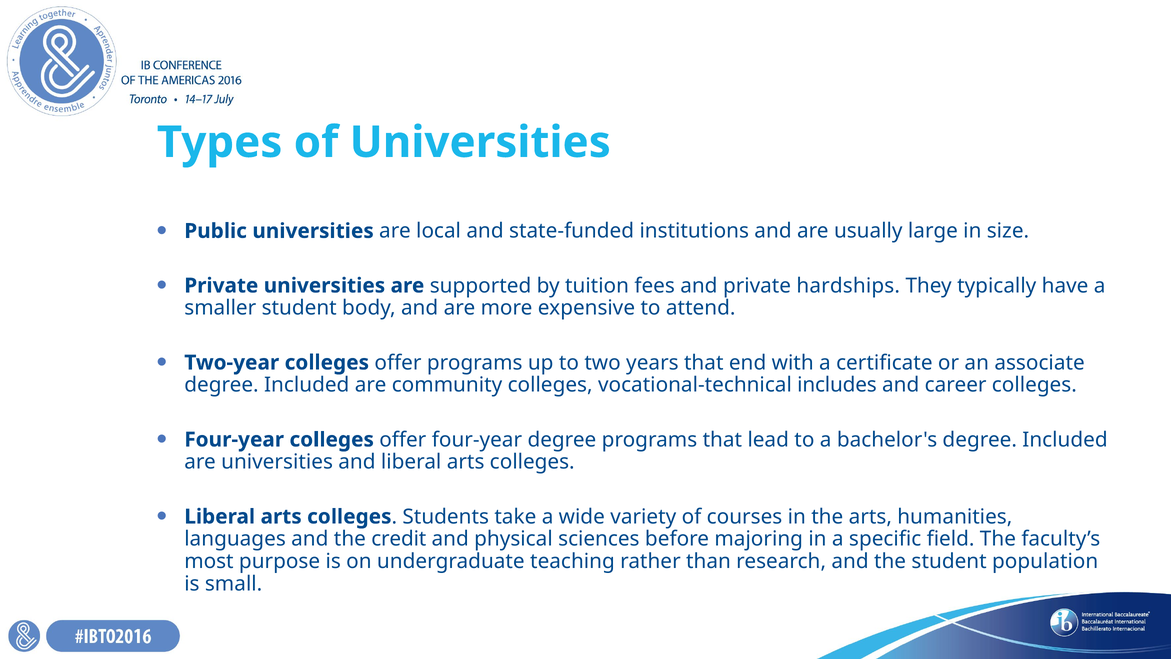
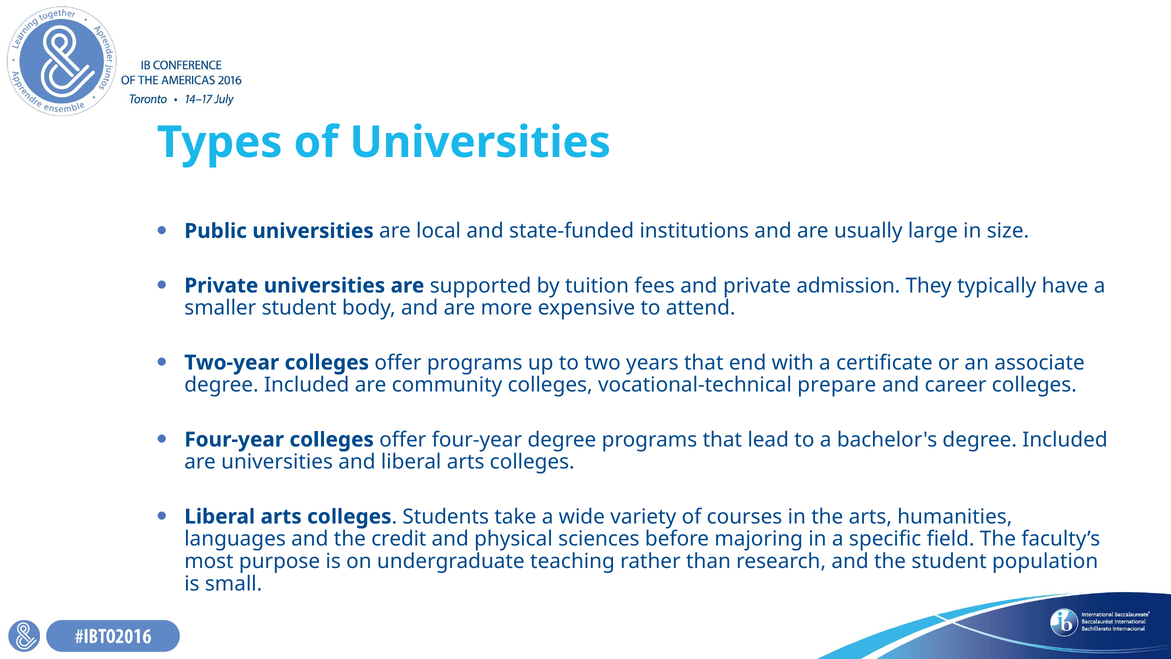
hardships: hardships -> admission (848, 286)
includes: includes -> prepare (837, 385)
